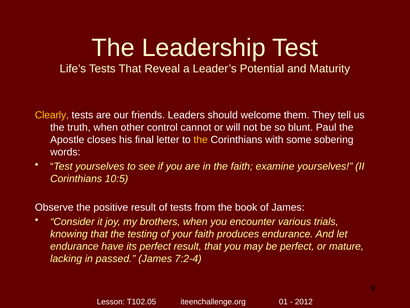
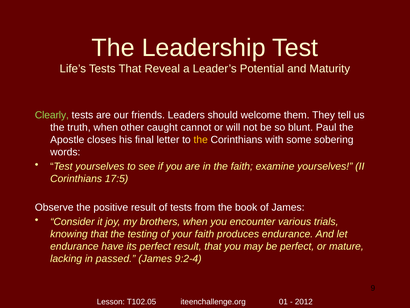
Clearly colour: yellow -> light green (52, 115)
control: control -> caught (162, 127)
10:5: 10:5 -> 17:5 (117, 178)
7:2-4: 7:2-4 -> 9:2-4 (188, 258)
